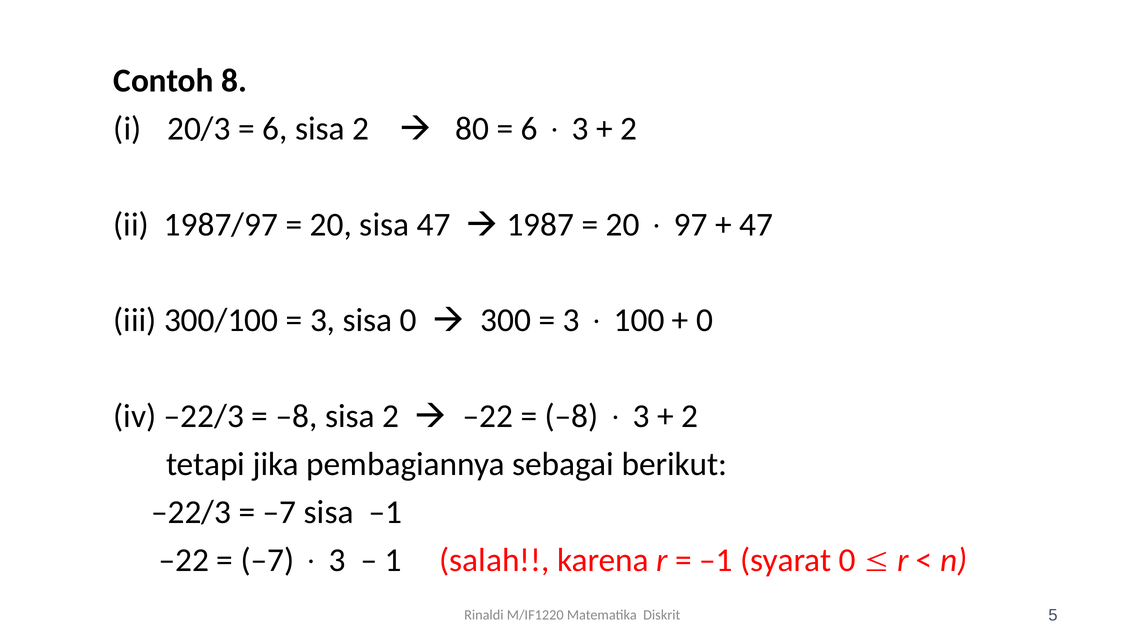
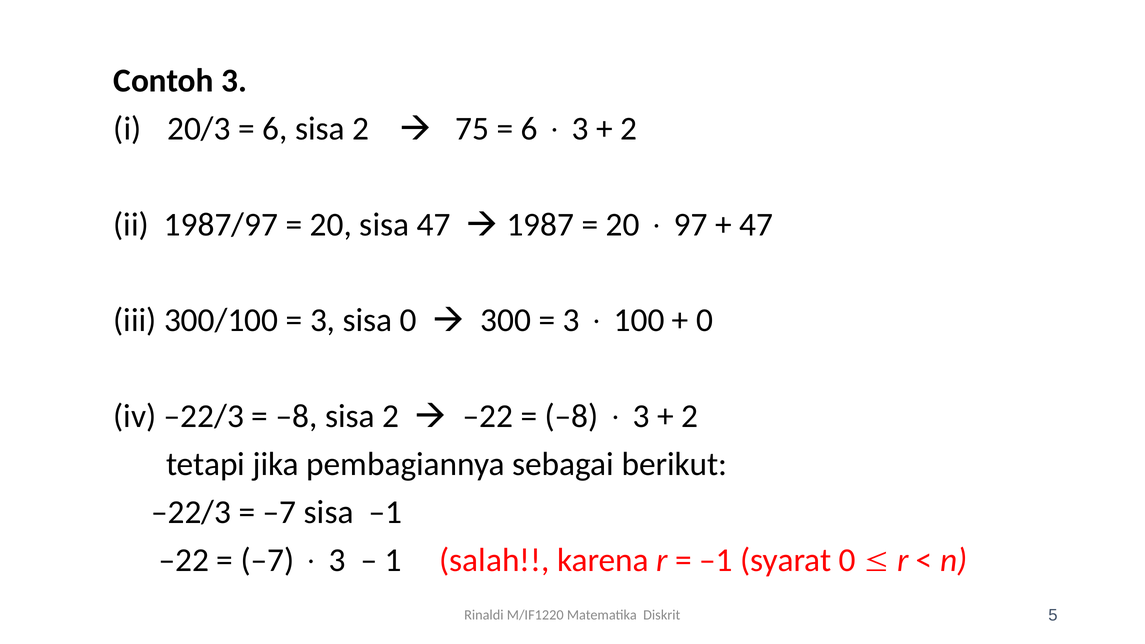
Contoh 8: 8 -> 3 (234, 81)
80: 80 -> 75 (472, 129)
